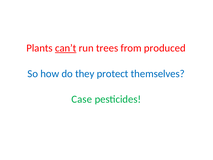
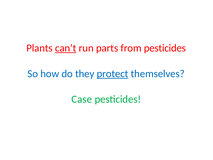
trees: trees -> parts (107, 48)
from produced: produced -> pesticides (165, 48)
protect underline: none -> present (113, 74)
